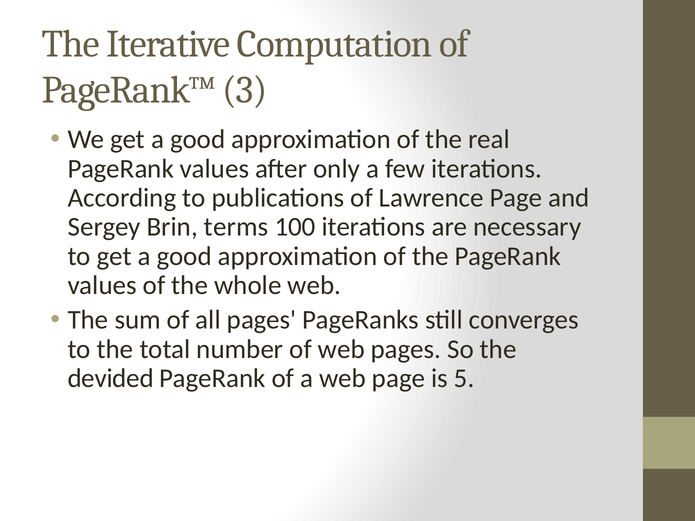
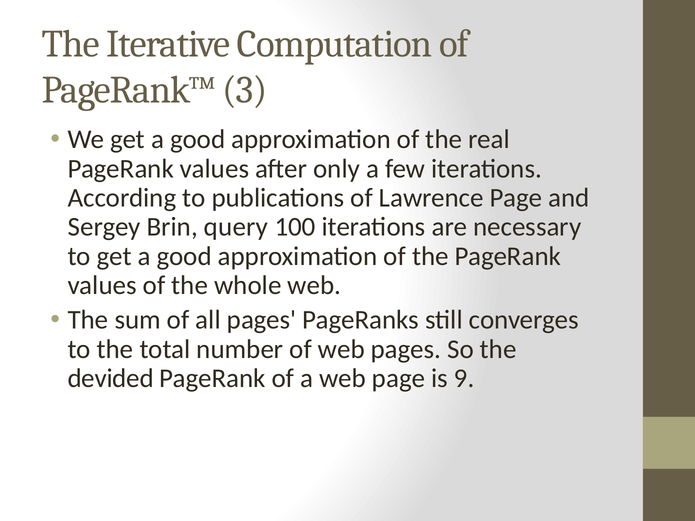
terms: terms -> query (236, 227)
5: 5 -> 9 (464, 379)
